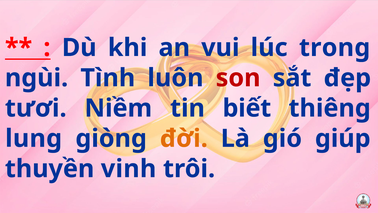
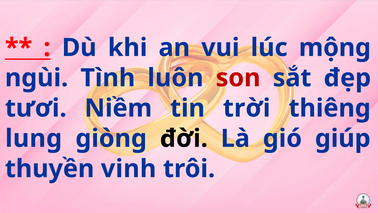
trong: trong -> mộng (335, 48)
biết: biết -> trời (247, 108)
đời colour: orange -> black (184, 138)
